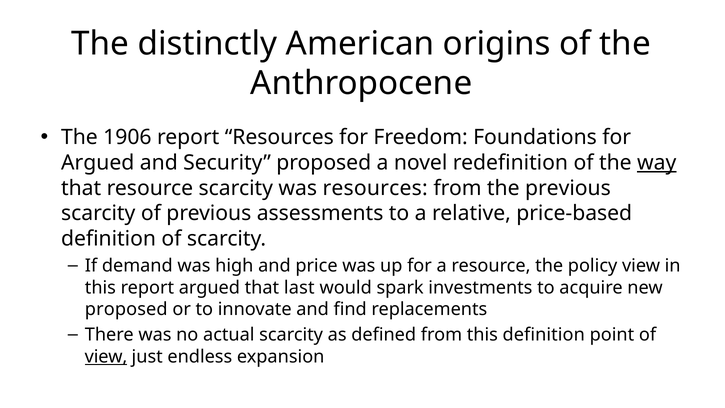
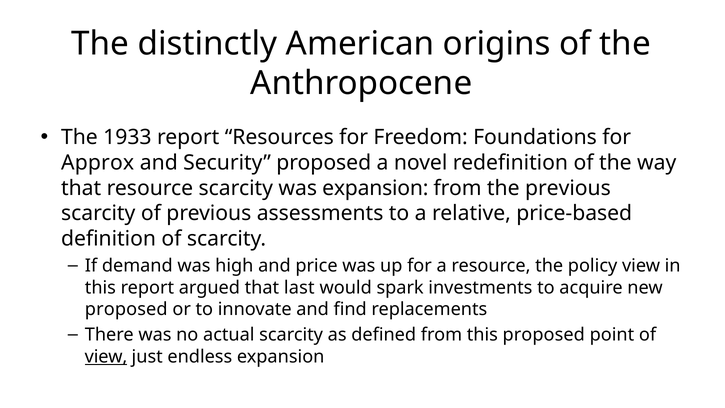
1906: 1906 -> 1933 (127, 137)
Argued: Argued -> Approx (98, 163)
way underline: present -> none (657, 163)
was resources: resources -> expansion (375, 188)
this definition: definition -> proposed (544, 335)
